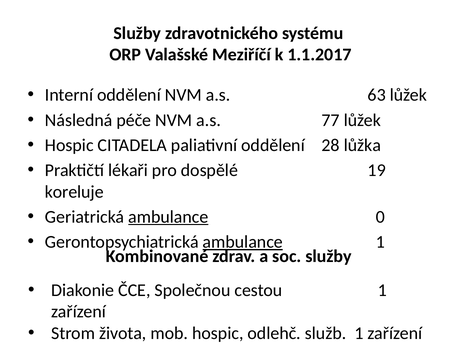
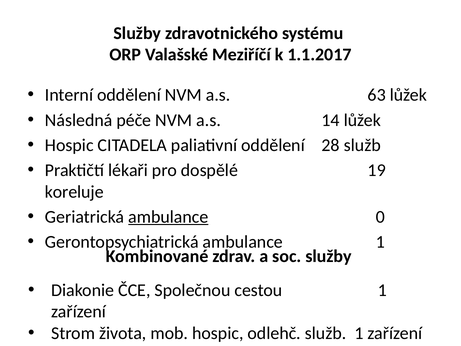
77: 77 -> 14 (331, 120)
28 lůžka: lůžka -> služb (362, 145)
ambulance underline: present -> none (243, 242)
